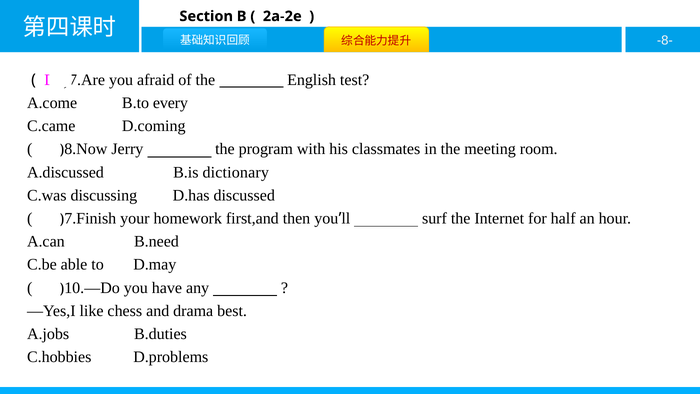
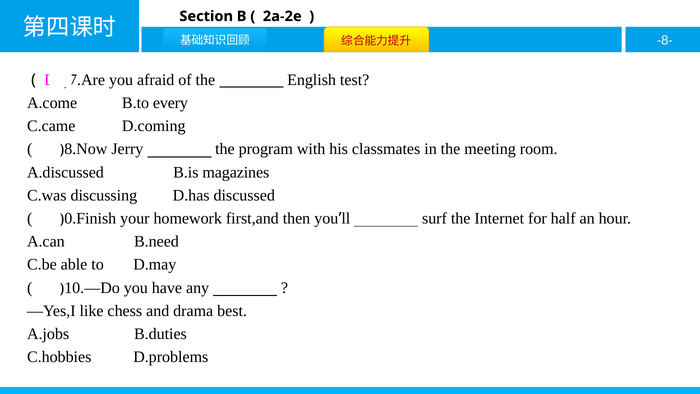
dictionary: dictionary -> magazines (236, 172)
)7.Finish: )7.Finish -> )0.Finish (88, 218)
